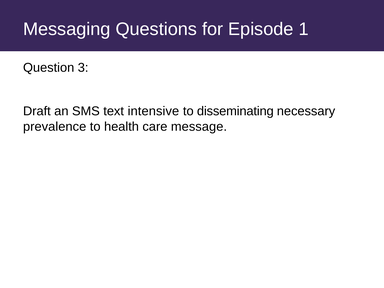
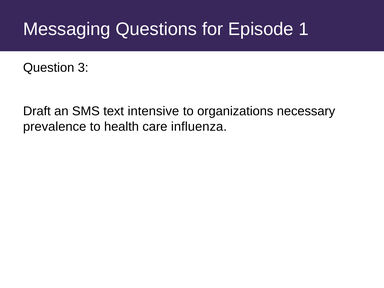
disseminating: disseminating -> organizations (235, 111)
message: message -> influenza (199, 127)
